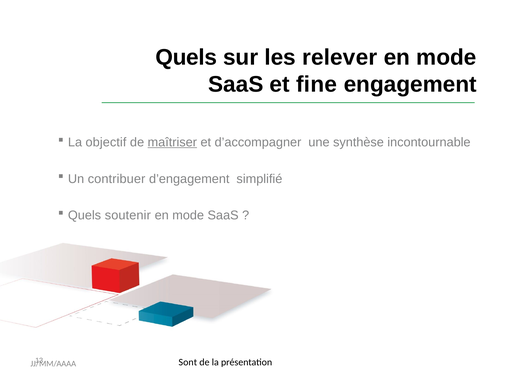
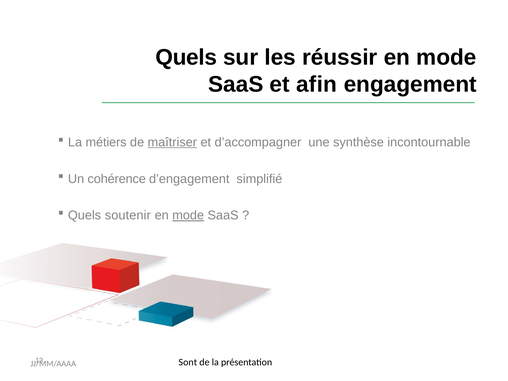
relever: relever -> réussir (340, 57)
fine: fine -> afin (317, 85)
objectif: objectif -> métiers (106, 142)
contribuer: contribuer -> cohérence (117, 179)
mode underline: none -> present (188, 215)
